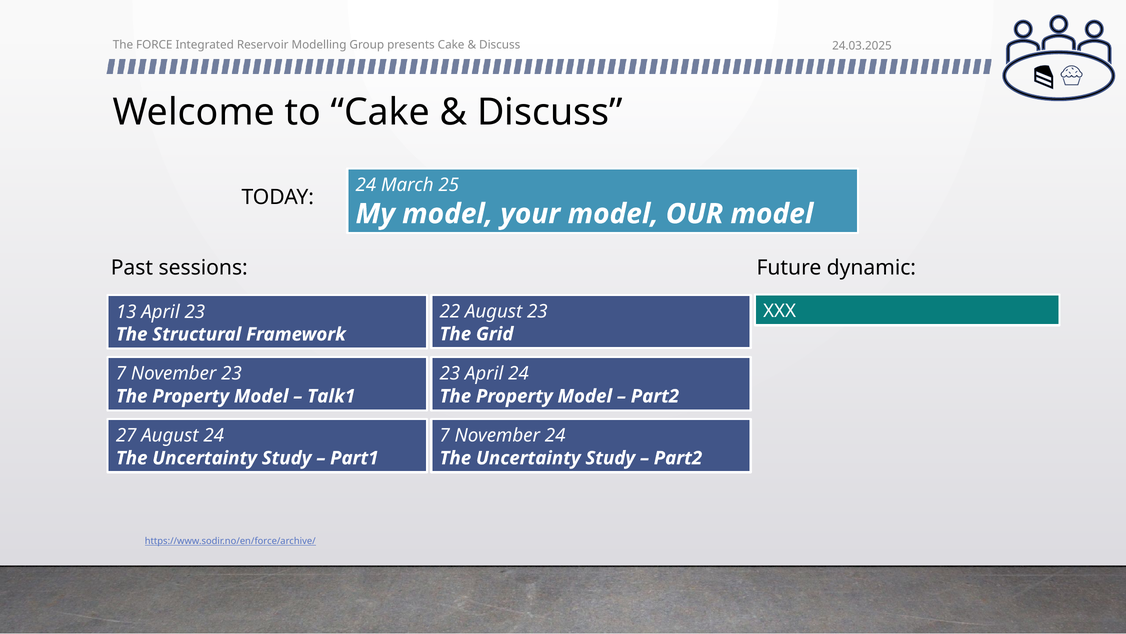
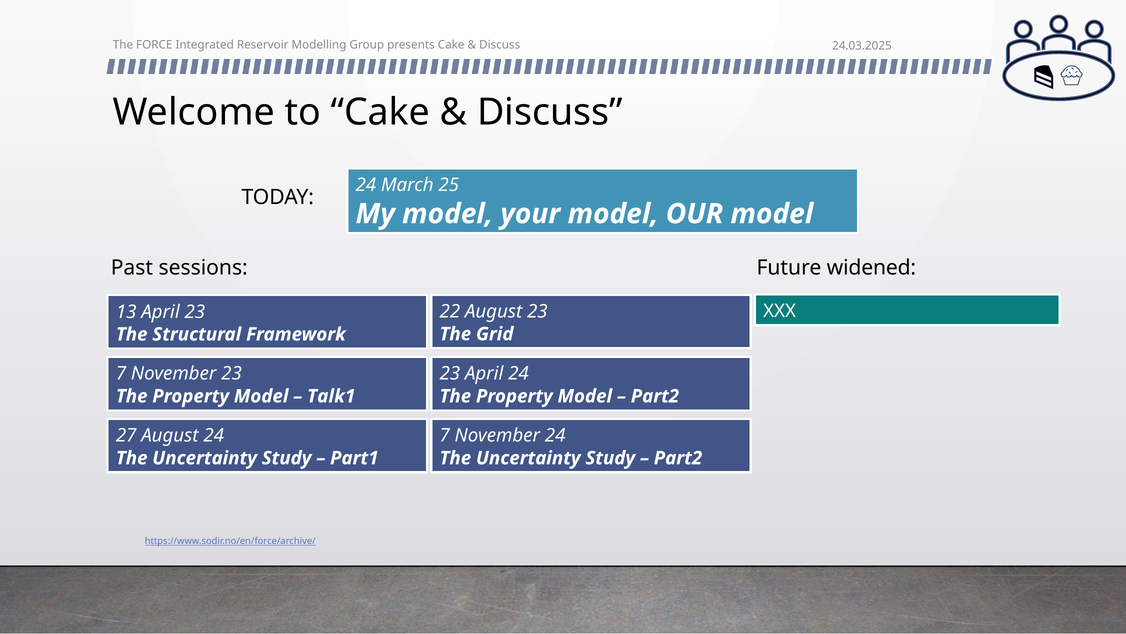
dynamic: dynamic -> widened (871, 267)
